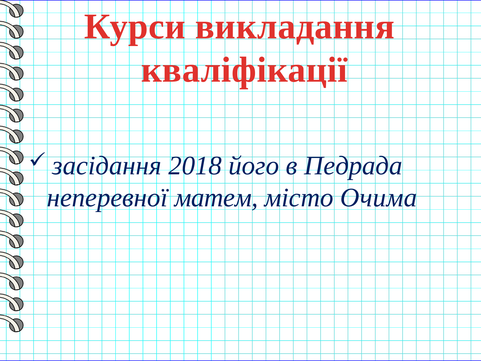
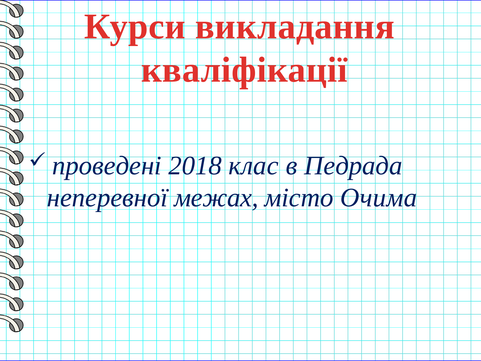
засідання: засідання -> проведені (107, 165)
його: його -> клас (254, 165)
матем: матем -> межах (216, 197)
